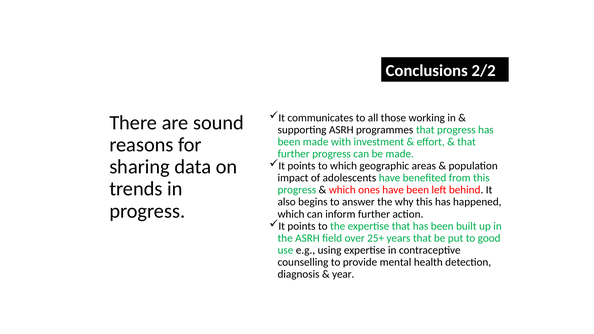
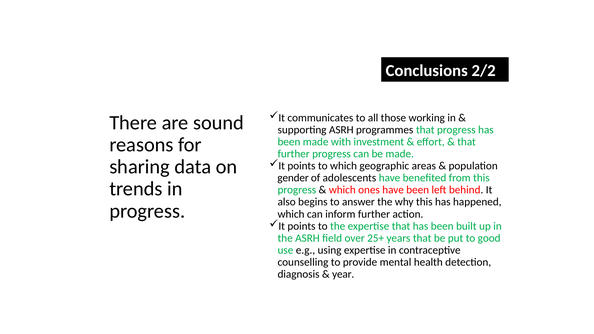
impact: impact -> gender (293, 178)
